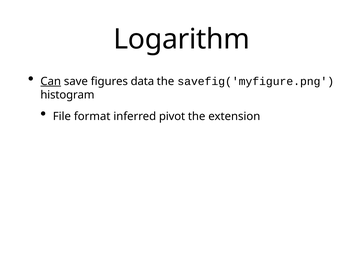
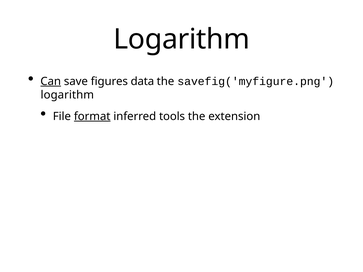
histogram: histogram -> logarithm (67, 95)
format underline: none -> present (92, 116)
pivot: pivot -> tools (172, 116)
